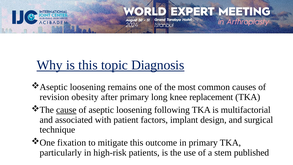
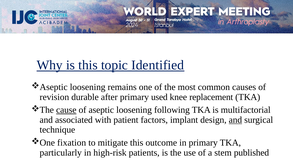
Diagnosis: Diagnosis -> Identified (158, 65)
obesity: obesity -> durable (85, 97)
long: long -> used (159, 97)
and underline: none -> present (235, 120)
